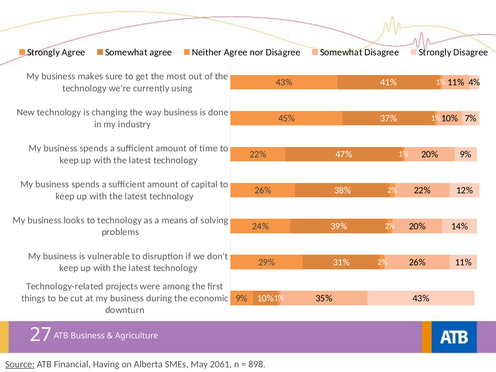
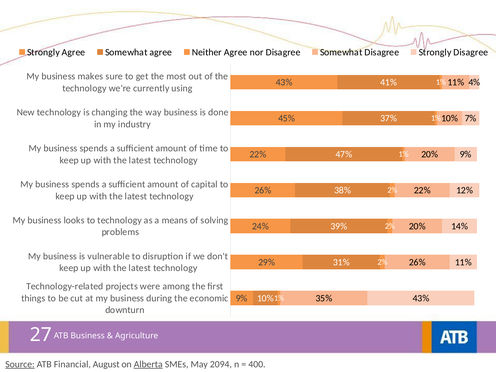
Having: Having -> August (106, 364)
Alberta underline: none -> present (148, 364)
2061: 2061 -> 2094 (221, 364)
898: 898 -> 400 (257, 364)
